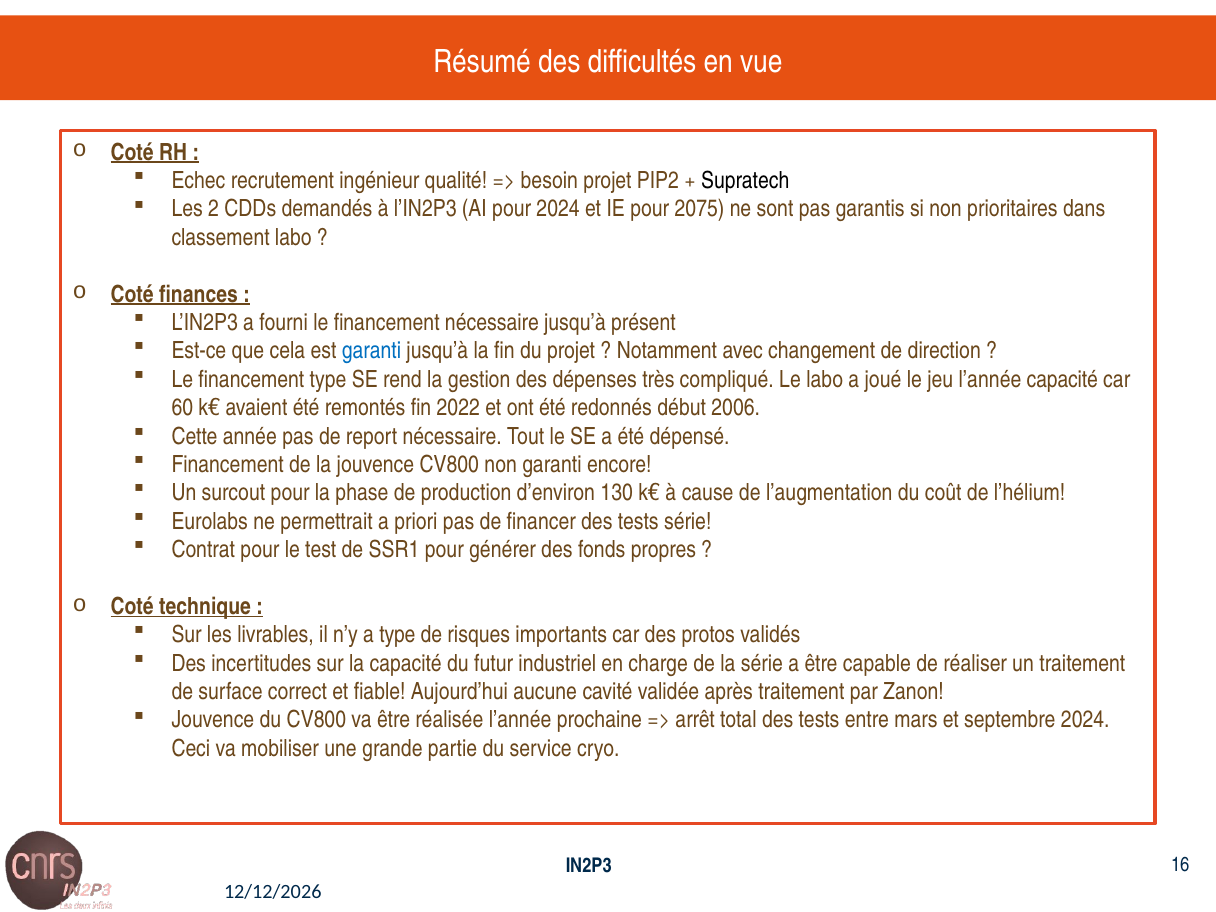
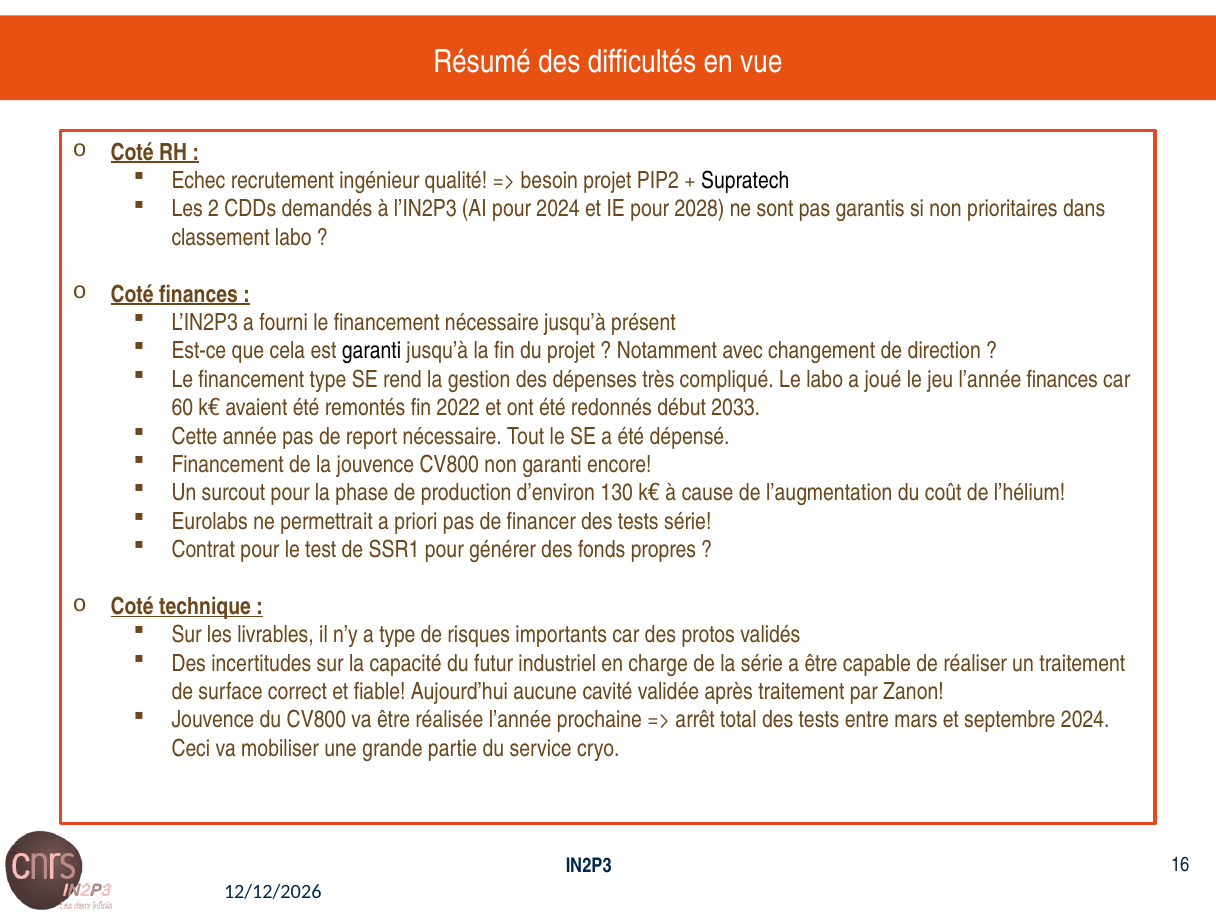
2075: 2075 -> 2028 (699, 209)
garanti colour: blue -> black (371, 351)
l’année capacité: capacité -> finances (1062, 379)
2006: 2006 -> 2033 (736, 408)
